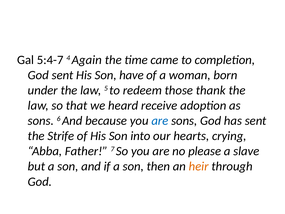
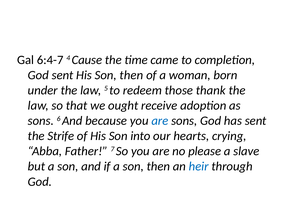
5:4-7: 5:4-7 -> 6:4-7 (50, 60)
Again: Again -> Cause (87, 60)
His Son have: have -> then (131, 75)
heard: heard -> ought (123, 105)
heir colour: orange -> blue (199, 166)
